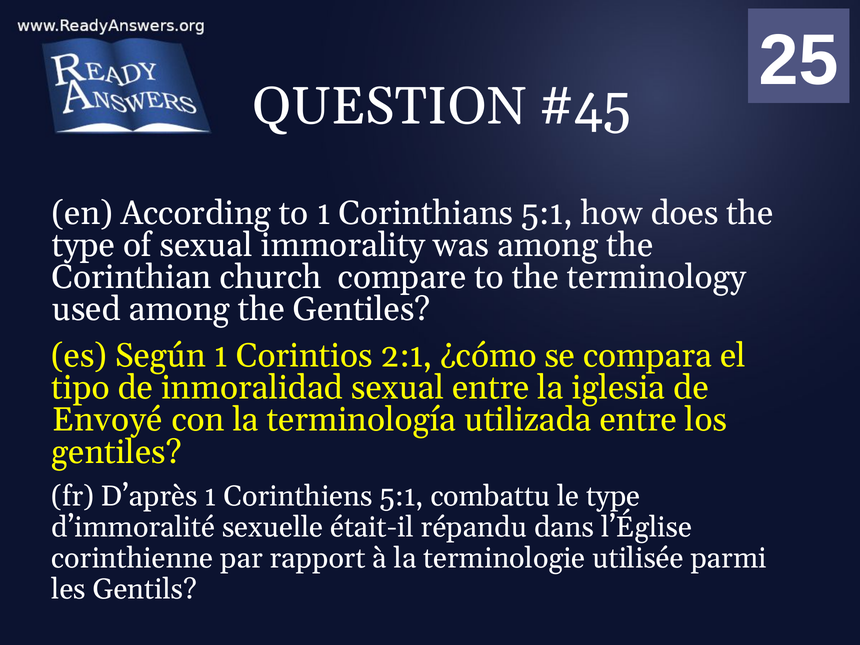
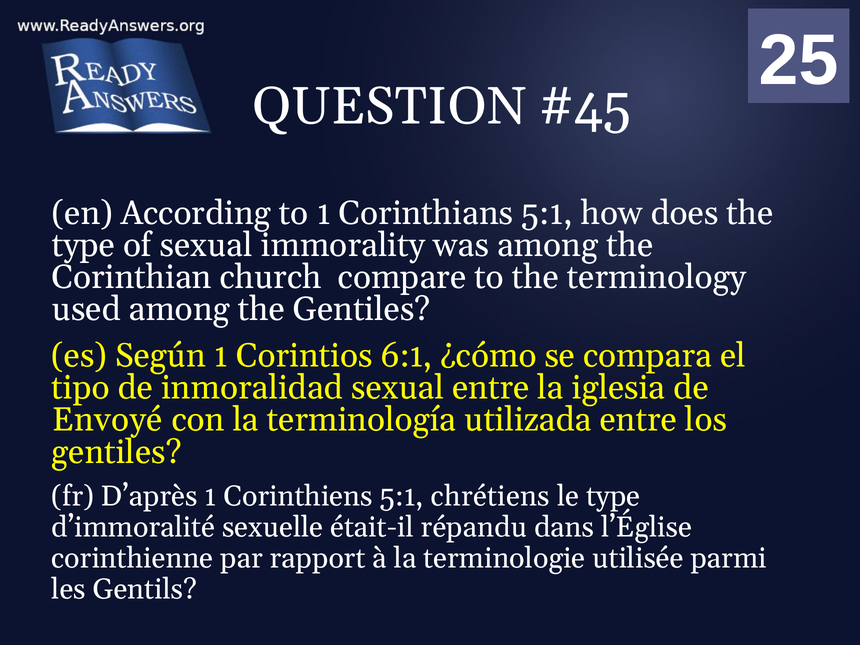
2:1: 2:1 -> 6:1 (406, 356)
combattu: combattu -> chrétiens (490, 496)
